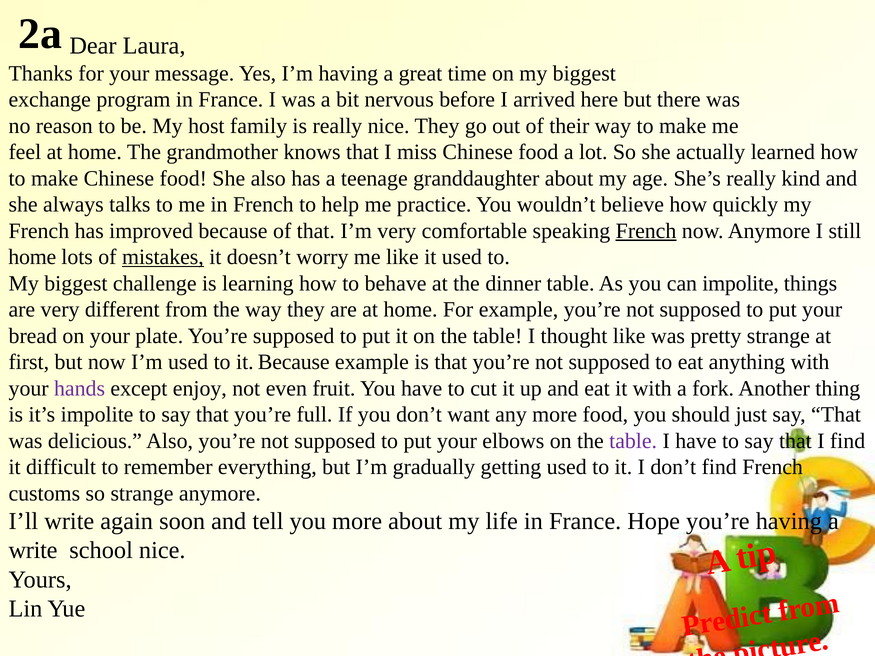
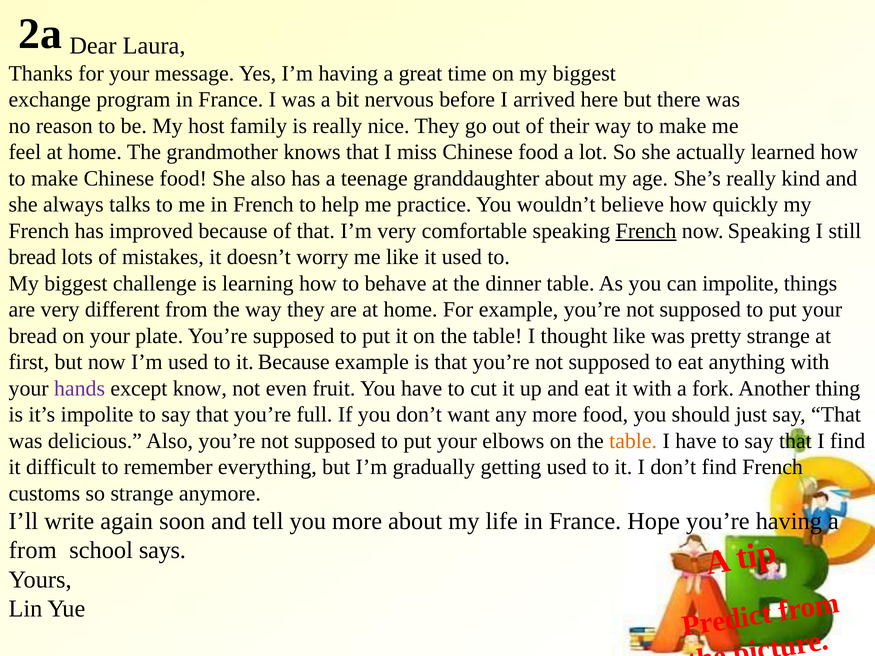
now Anymore: Anymore -> Speaking (769, 231)
home: home -> bread (32, 257)
mistakes underline: present -> none (163, 257)
enjoy: enjoy -> know (200, 388)
table colour: purple -> orange (633, 441)
write: write -> from (33, 551)
school nice: nice -> says (162, 551)
